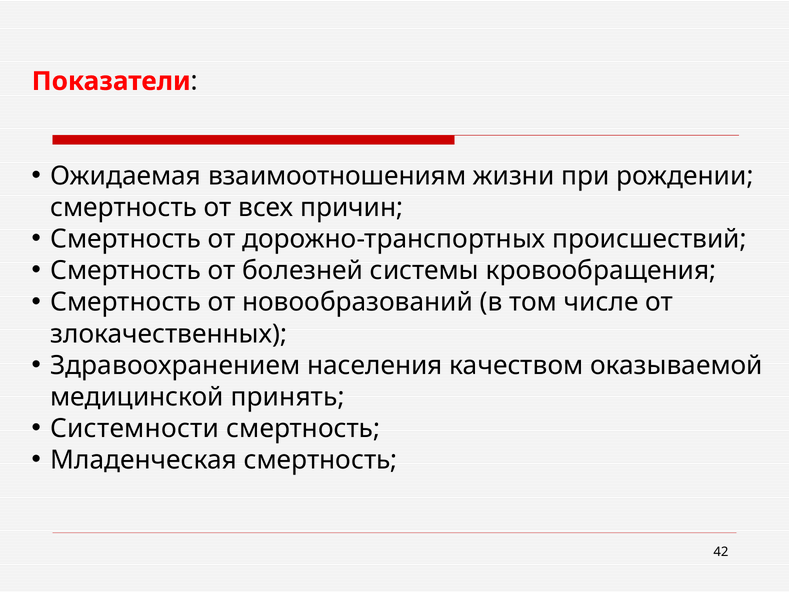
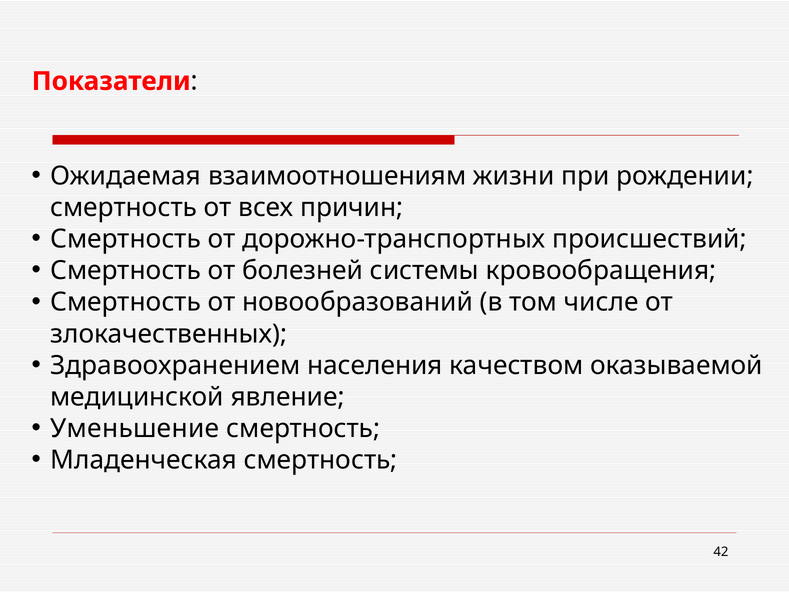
принять: принять -> явление (288, 397)
Системности: Системности -> Уменьшение (135, 428)
